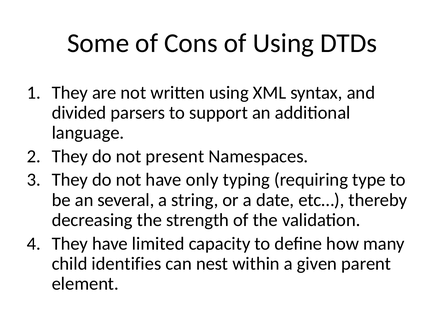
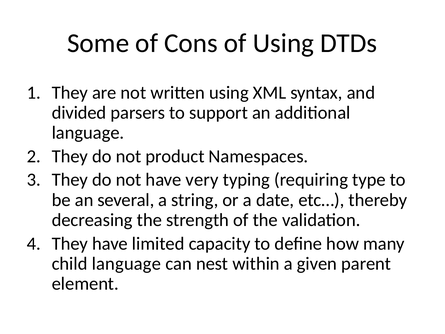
present: present -> product (175, 156)
only: only -> very (202, 180)
child identifies: identifies -> language (126, 263)
